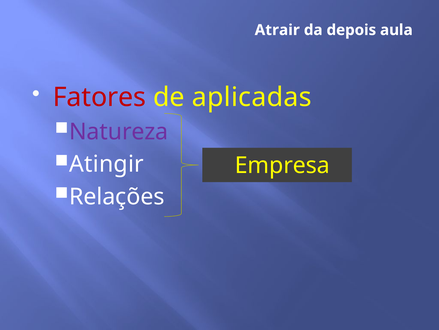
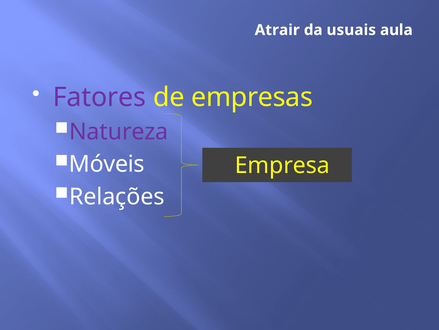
depois: depois -> usuais (351, 30)
Fatores colour: red -> purple (99, 97)
aplicadas: aplicadas -> empresas (252, 97)
Atingir: Atingir -> Móveis (107, 164)
